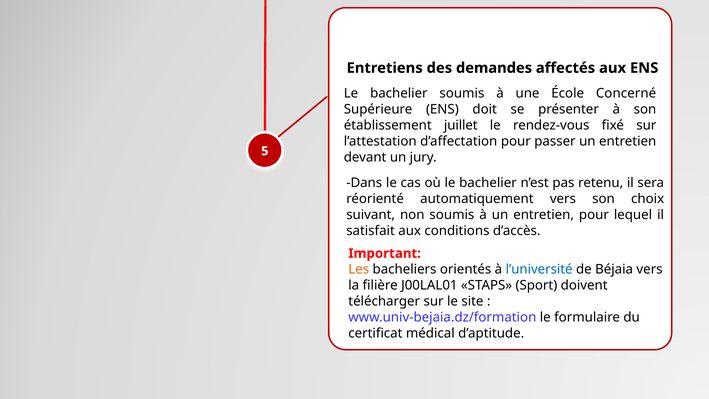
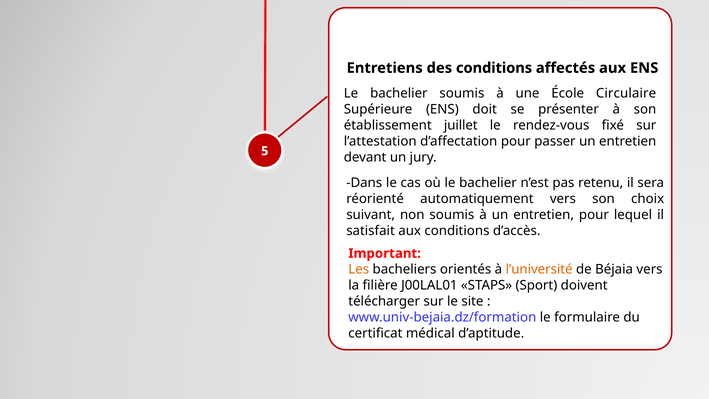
des demandes: demandes -> conditions (494, 68)
Concerné: Concerné -> Circulaire (626, 93)
l’université colour: blue -> orange (539, 269)
